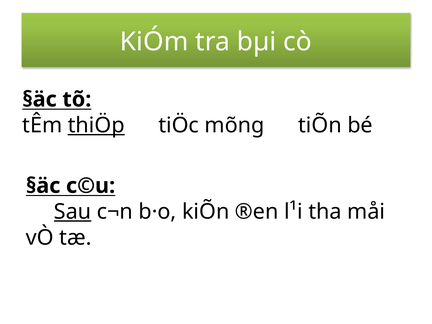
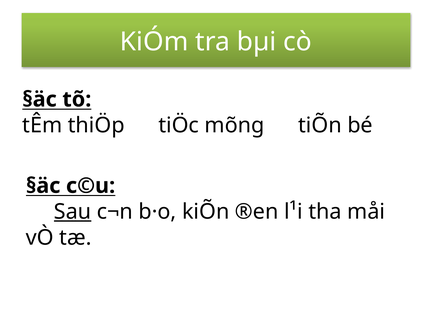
thiÖp underline: present -> none (96, 125)
